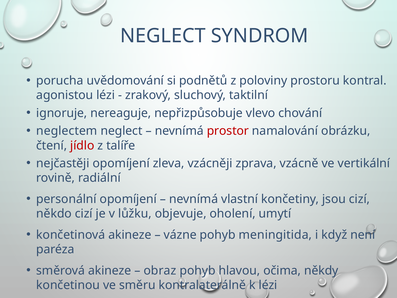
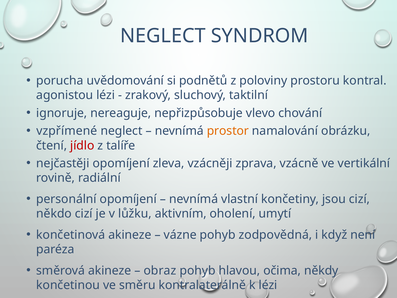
neglectem: neglectem -> vzpřímené (67, 131)
prostor colour: red -> orange (228, 131)
objevuje: objevuje -> aktivním (181, 213)
meningitida: meningitida -> zodpovědná (275, 235)
